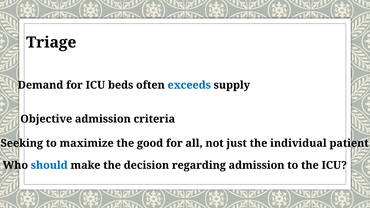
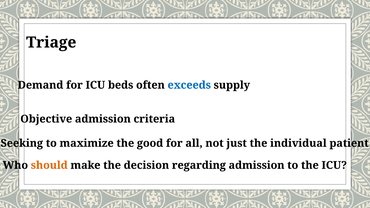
should colour: blue -> orange (49, 165)
